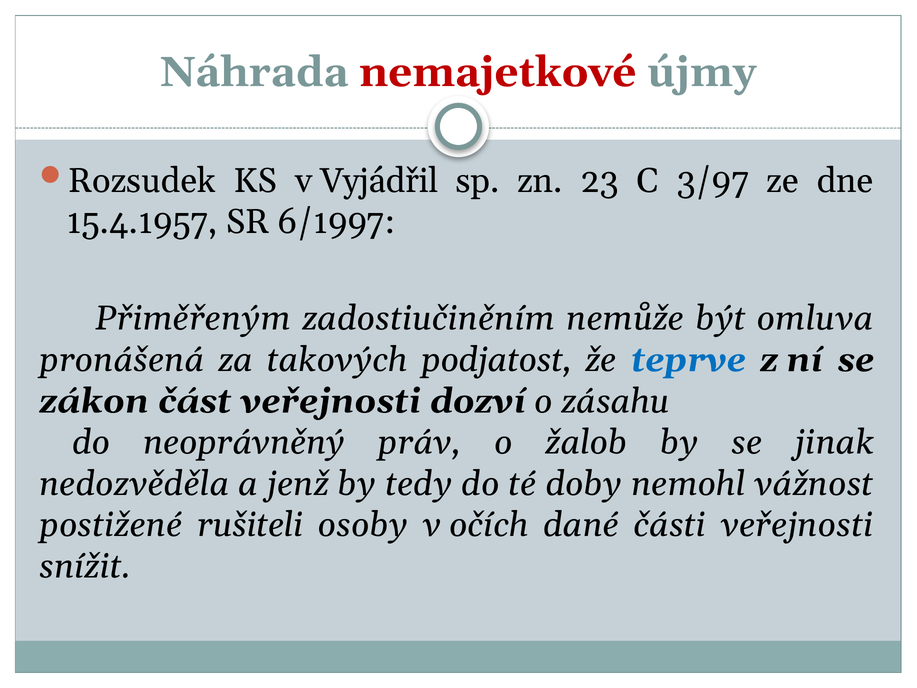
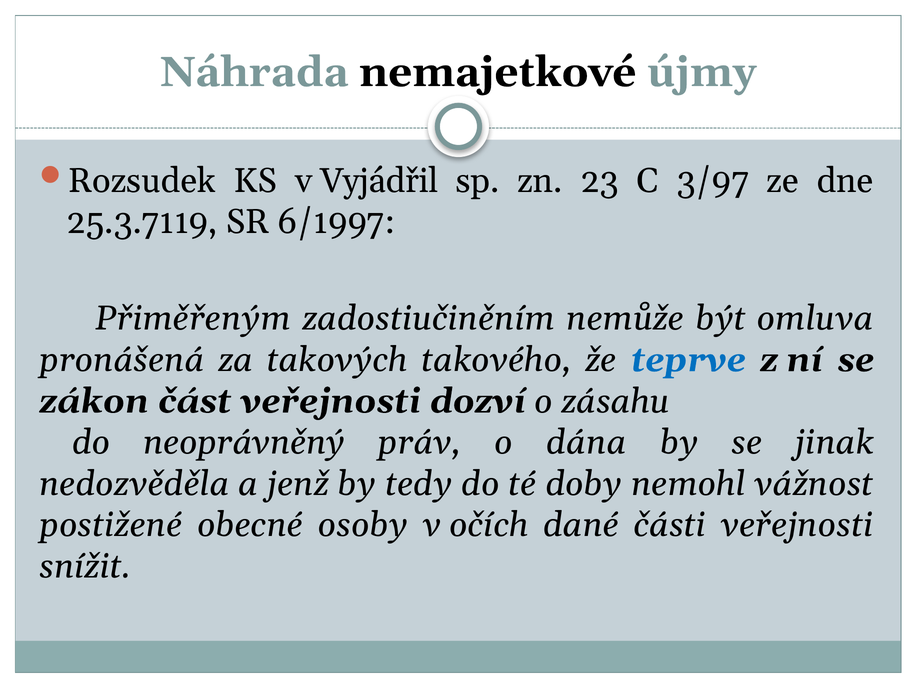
nemajetkové colour: red -> black (498, 72)
15.4.1957: 15.4.1957 -> 25.3.7119 (142, 222)
podjatost: podjatost -> takového (496, 360)
žalob: žalob -> dána (586, 442)
rušiteli: rušiteli -> obecné (250, 525)
